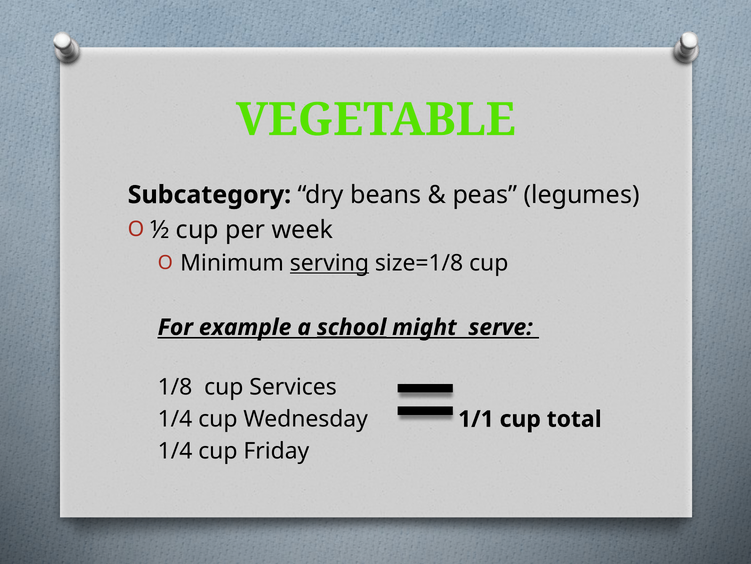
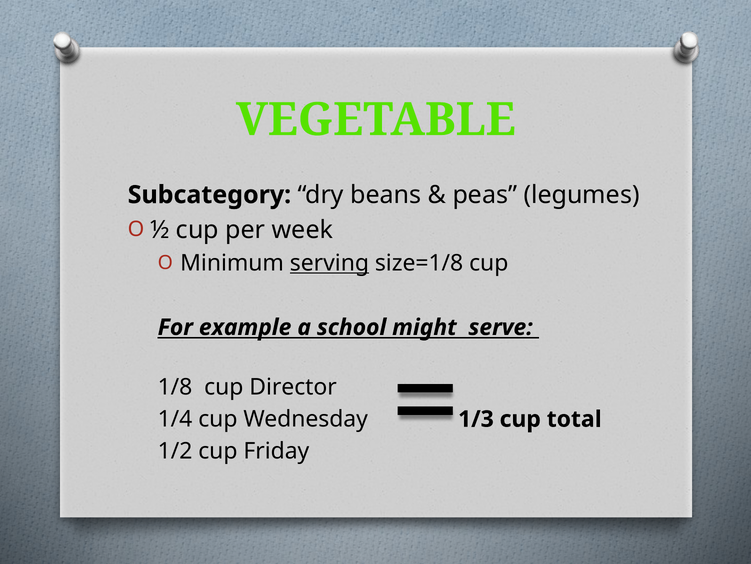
school underline: present -> none (352, 327)
Services: Services -> Director (293, 387)
1/1: 1/1 -> 1/3 (476, 419)
1/4: 1/4 -> 1/2 (175, 451)
